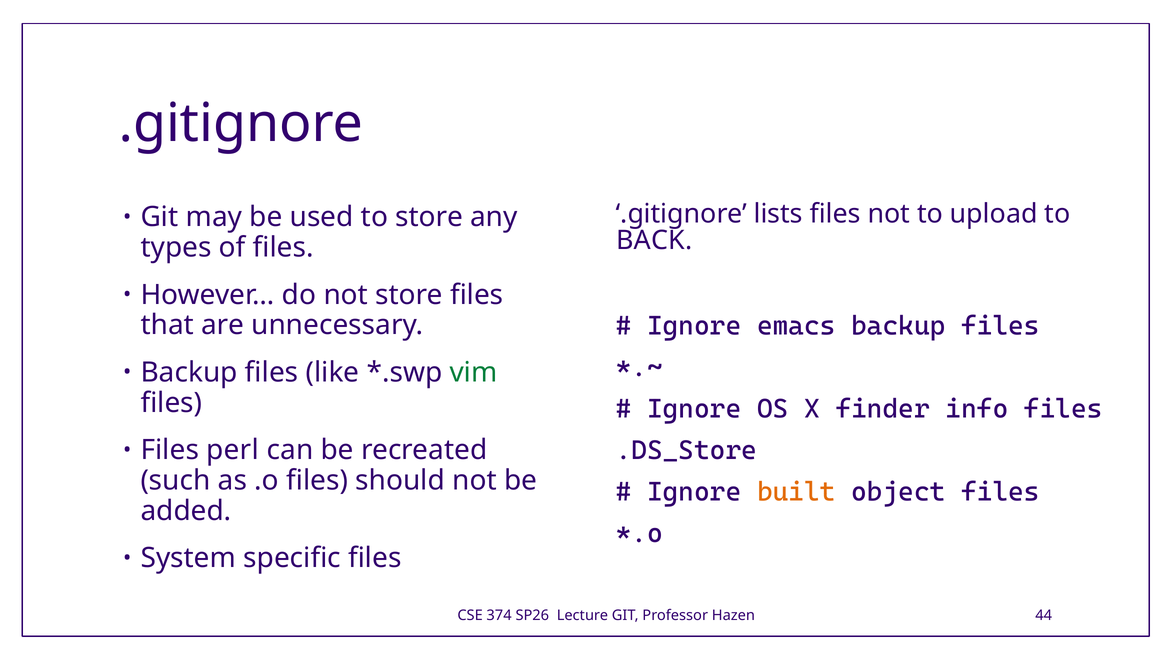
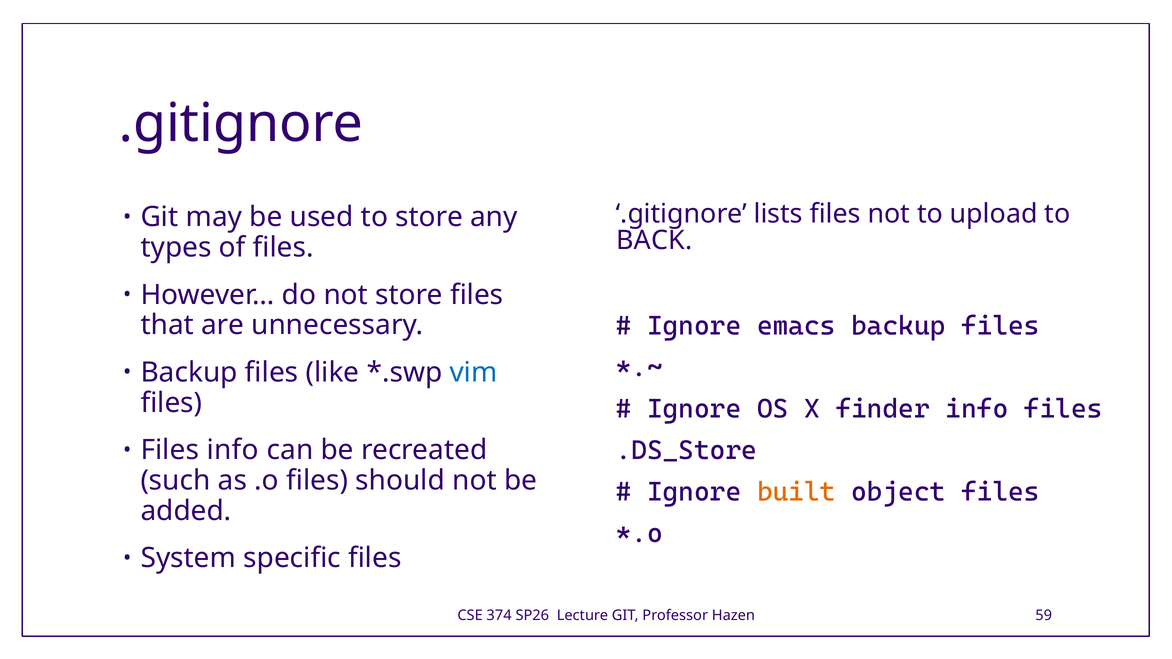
vim colour: green -> blue (474, 373)
Files perl: perl -> info (233, 450)
44: 44 -> 59 (1044, 616)
